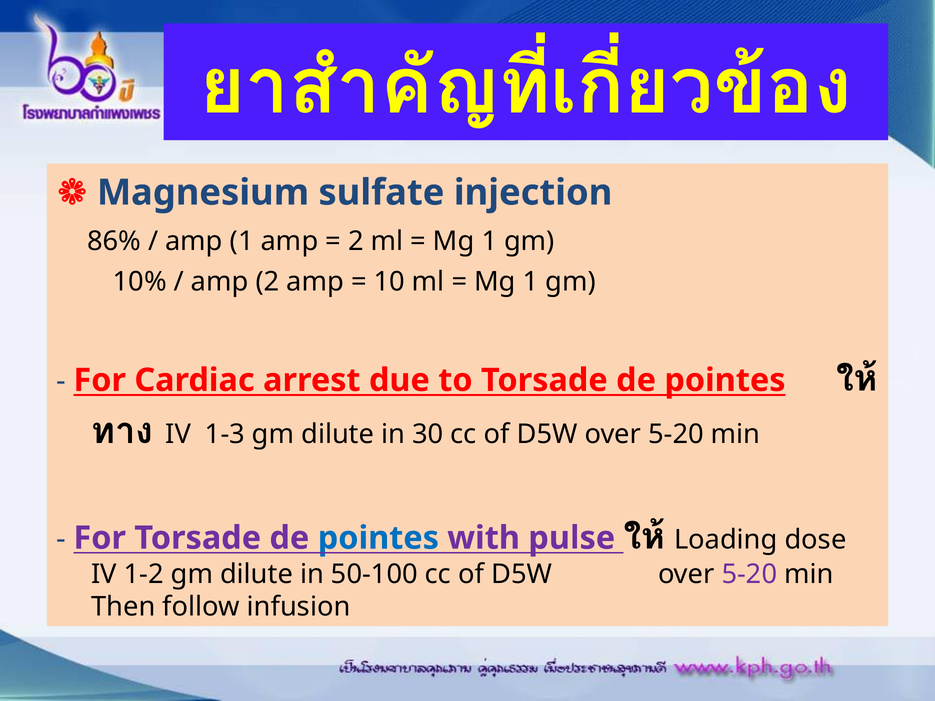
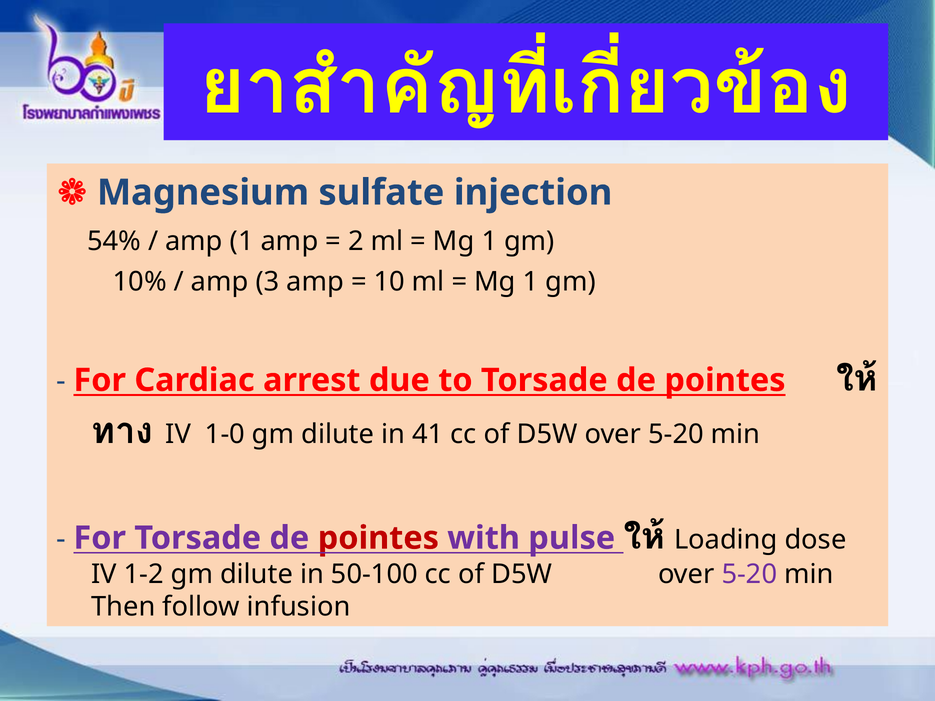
86%: 86% -> 54% (114, 241)
amp 2: 2 -> 3 (267, 282)
1-3: 1-3 -> 1-0 (225, 434)
30: 30 -> 41 (428, 434)
pointes colour: blue -> red (378, 538)
